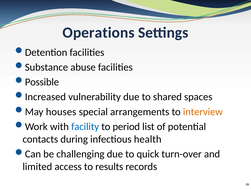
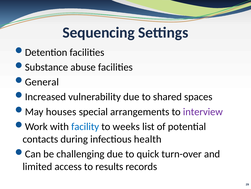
Operations: Operations -> Sequencing (99, 32)
Possible: Possible -> General (42, 82)
interview colour: orange -> purple (203, 111)
period: period -> weeks (126, 126)
